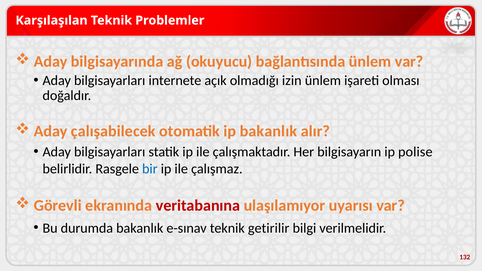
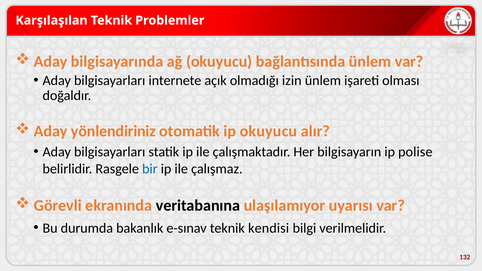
çalışabilecek: çalışabilecek -> yönlendiriniz (113, 131)
ip bakanlık: bakanlık -> okuyucu (268, 131)
veritabanına colour: red -> black (198, 206)
getirilir: getirilir -> kendisi (269, 228)
